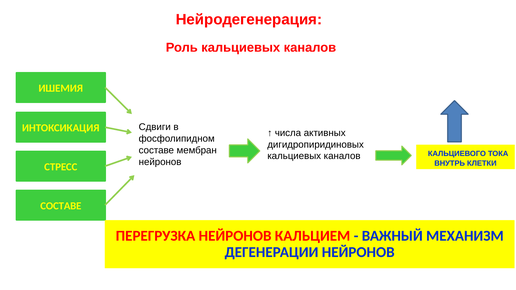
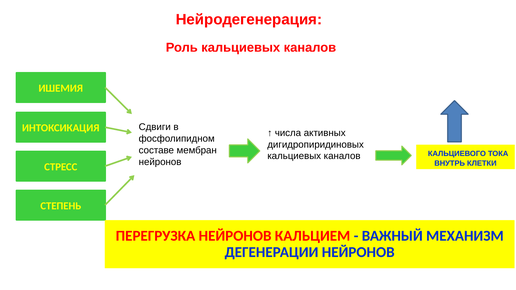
СОСТАВЕ: СОСТАВЕ -> СТЕПЕНЬ (61, 206)
